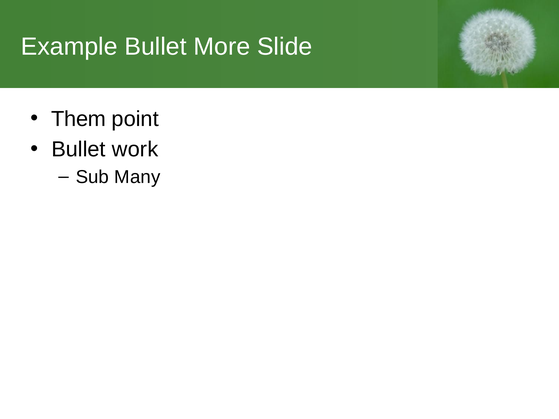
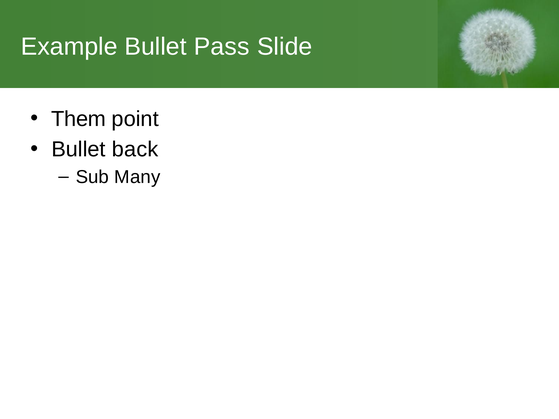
More: More -> Pass (222, 47)
work: work -> back (135, 150)
